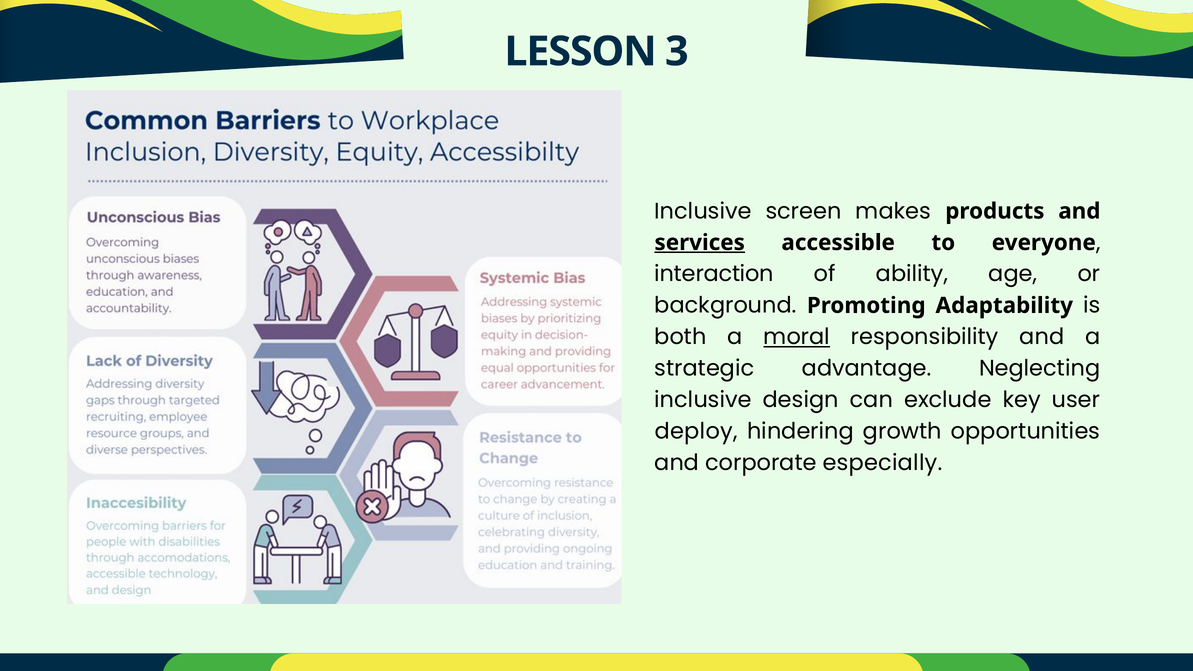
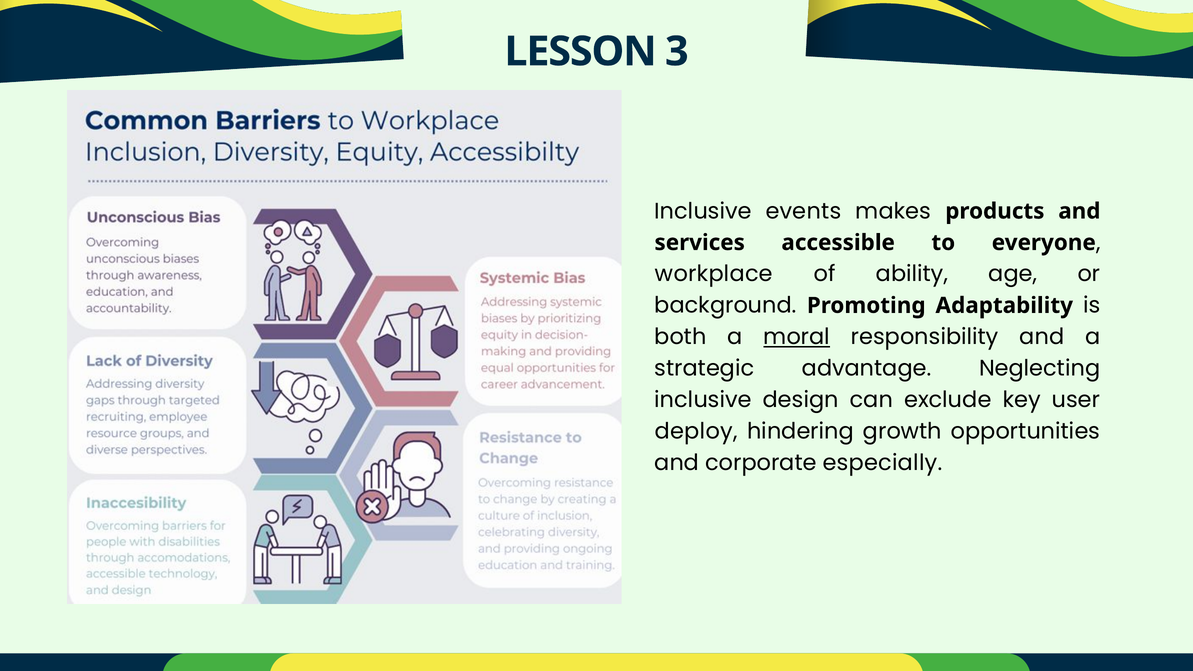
screen: screen -> events (803, 211)
services underline: present -> none (700, 243)
interaction: interaction -> workplace (714, 274)
